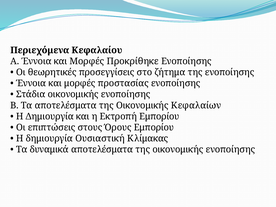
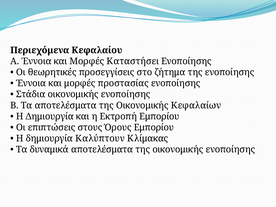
Προκρίθηκε: Προκρίθηκε -> Καταστήσει (133, 61)
Ουσιαστική: Ουσιαστική -> Καλύπτουν (100, 139)
